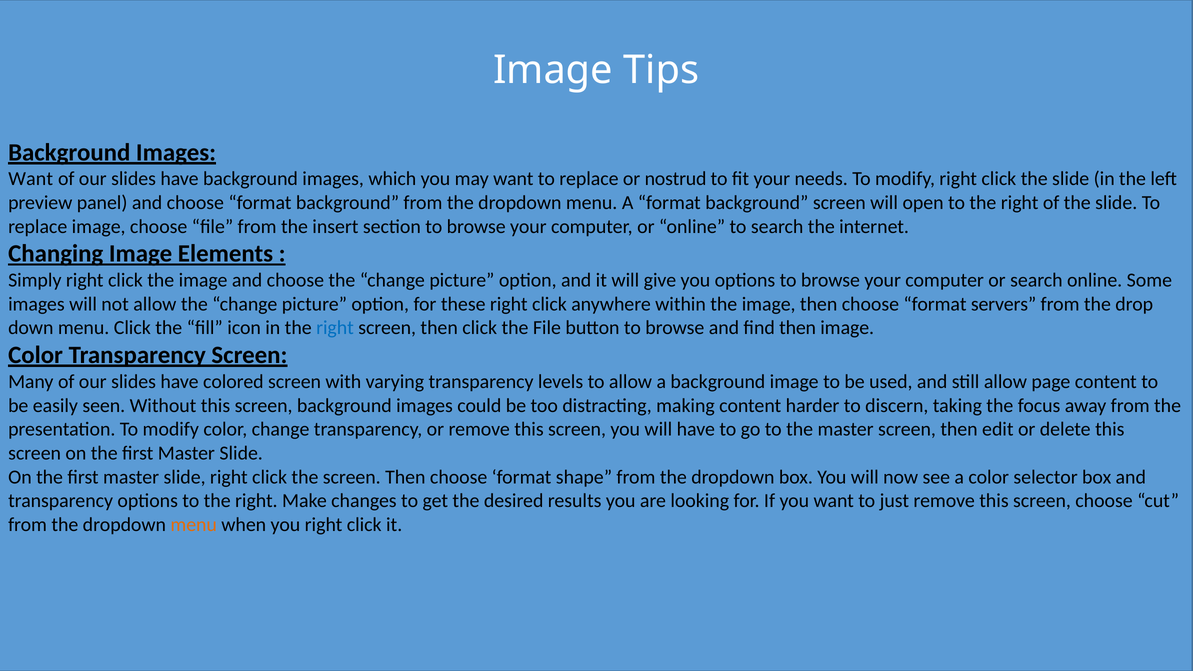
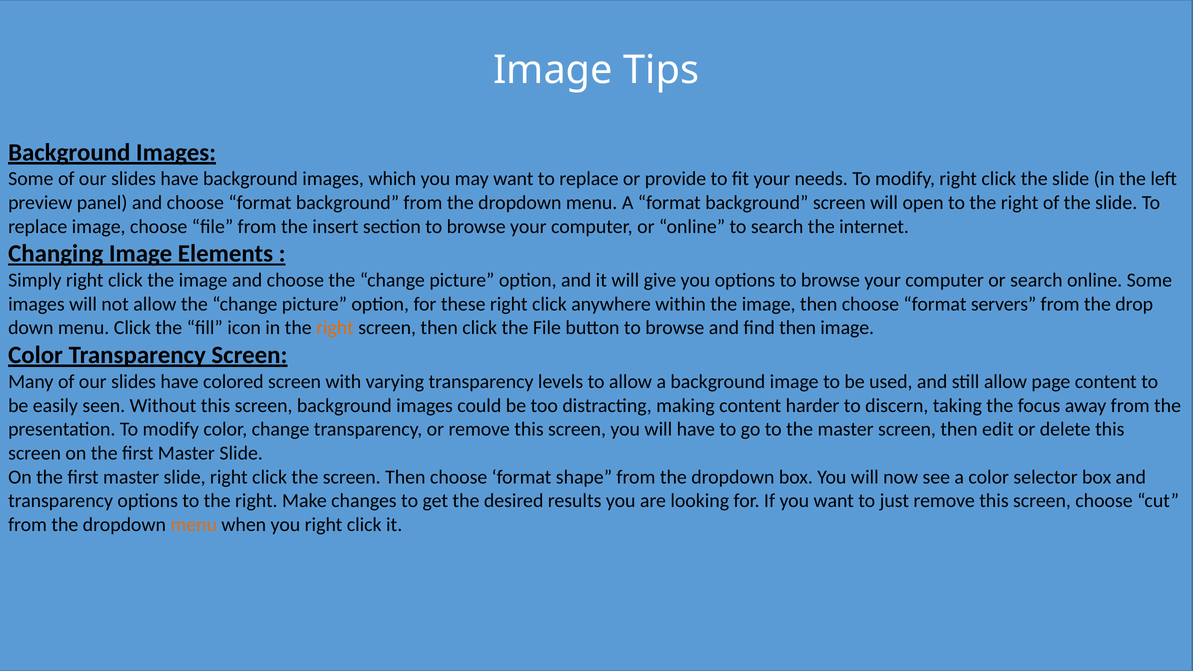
Want: Want -> Some (31, 179)
nostrud: nostrud -> provide (675, 179)
right colour: blue -> orange (335, 328)
